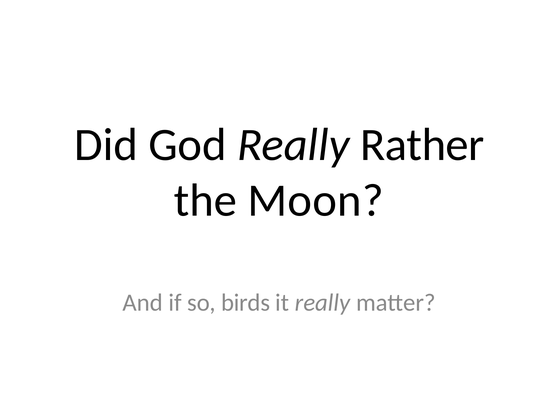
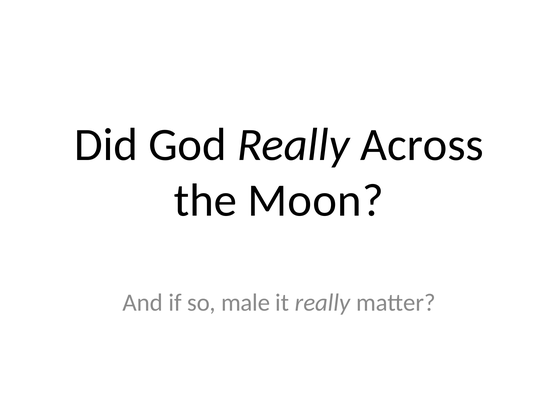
Rather: Rather -> Across (422, 145)
birds: birds -> male (246, 303)
